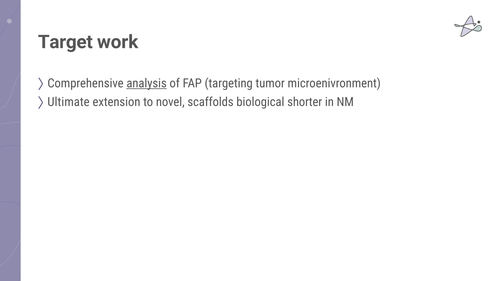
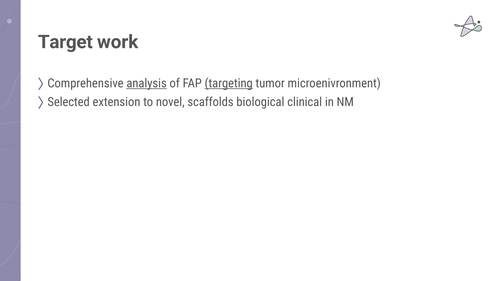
targeting underline: none -> present (229, 83)
Ultimate: Ultimate -> Selected (69, 102)
shorter: shorter -> clinical (305, 102)
